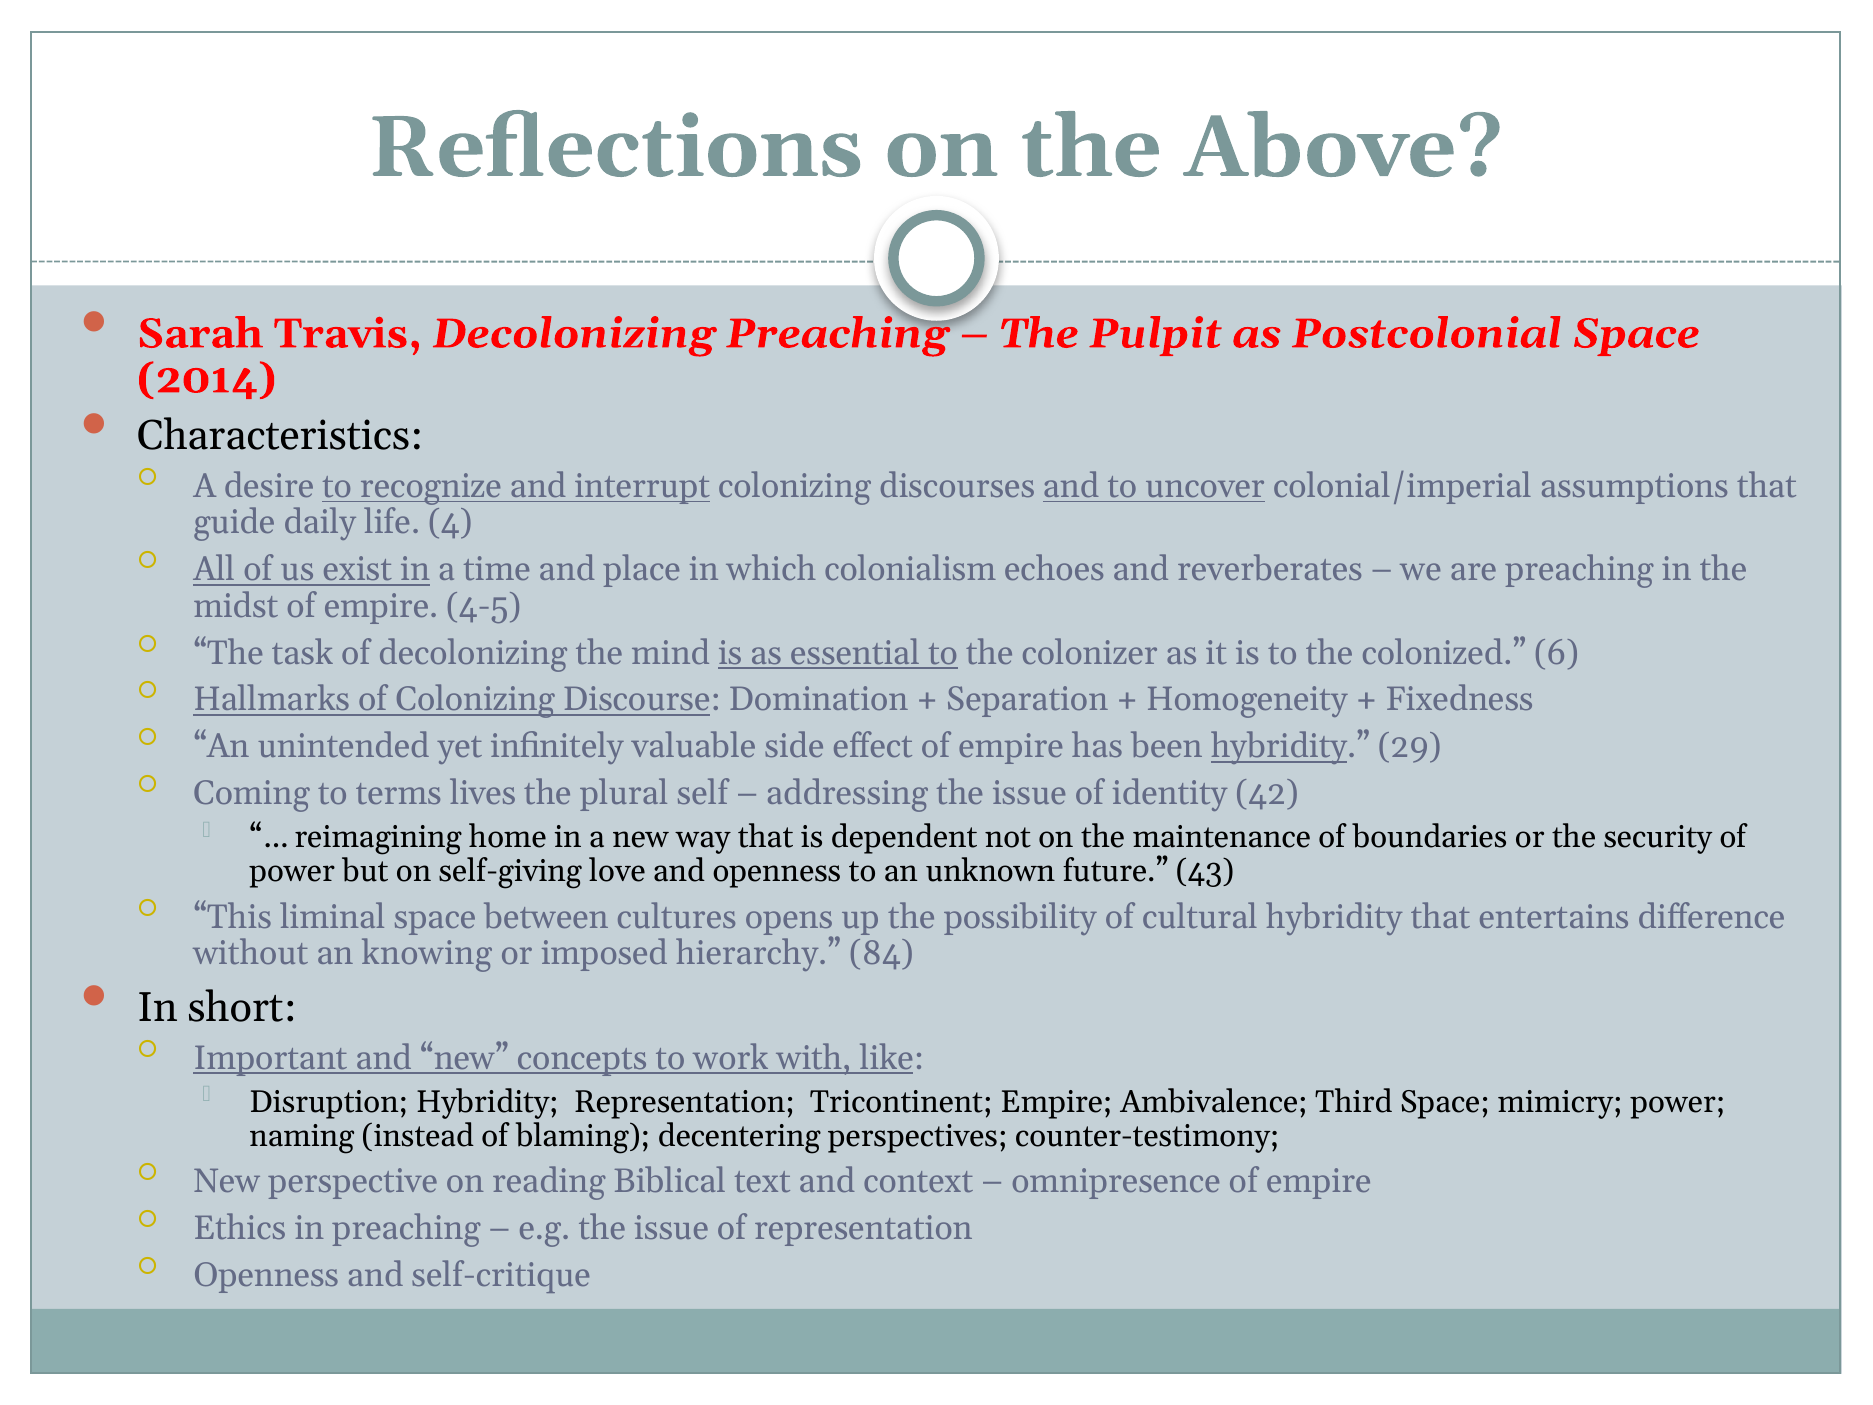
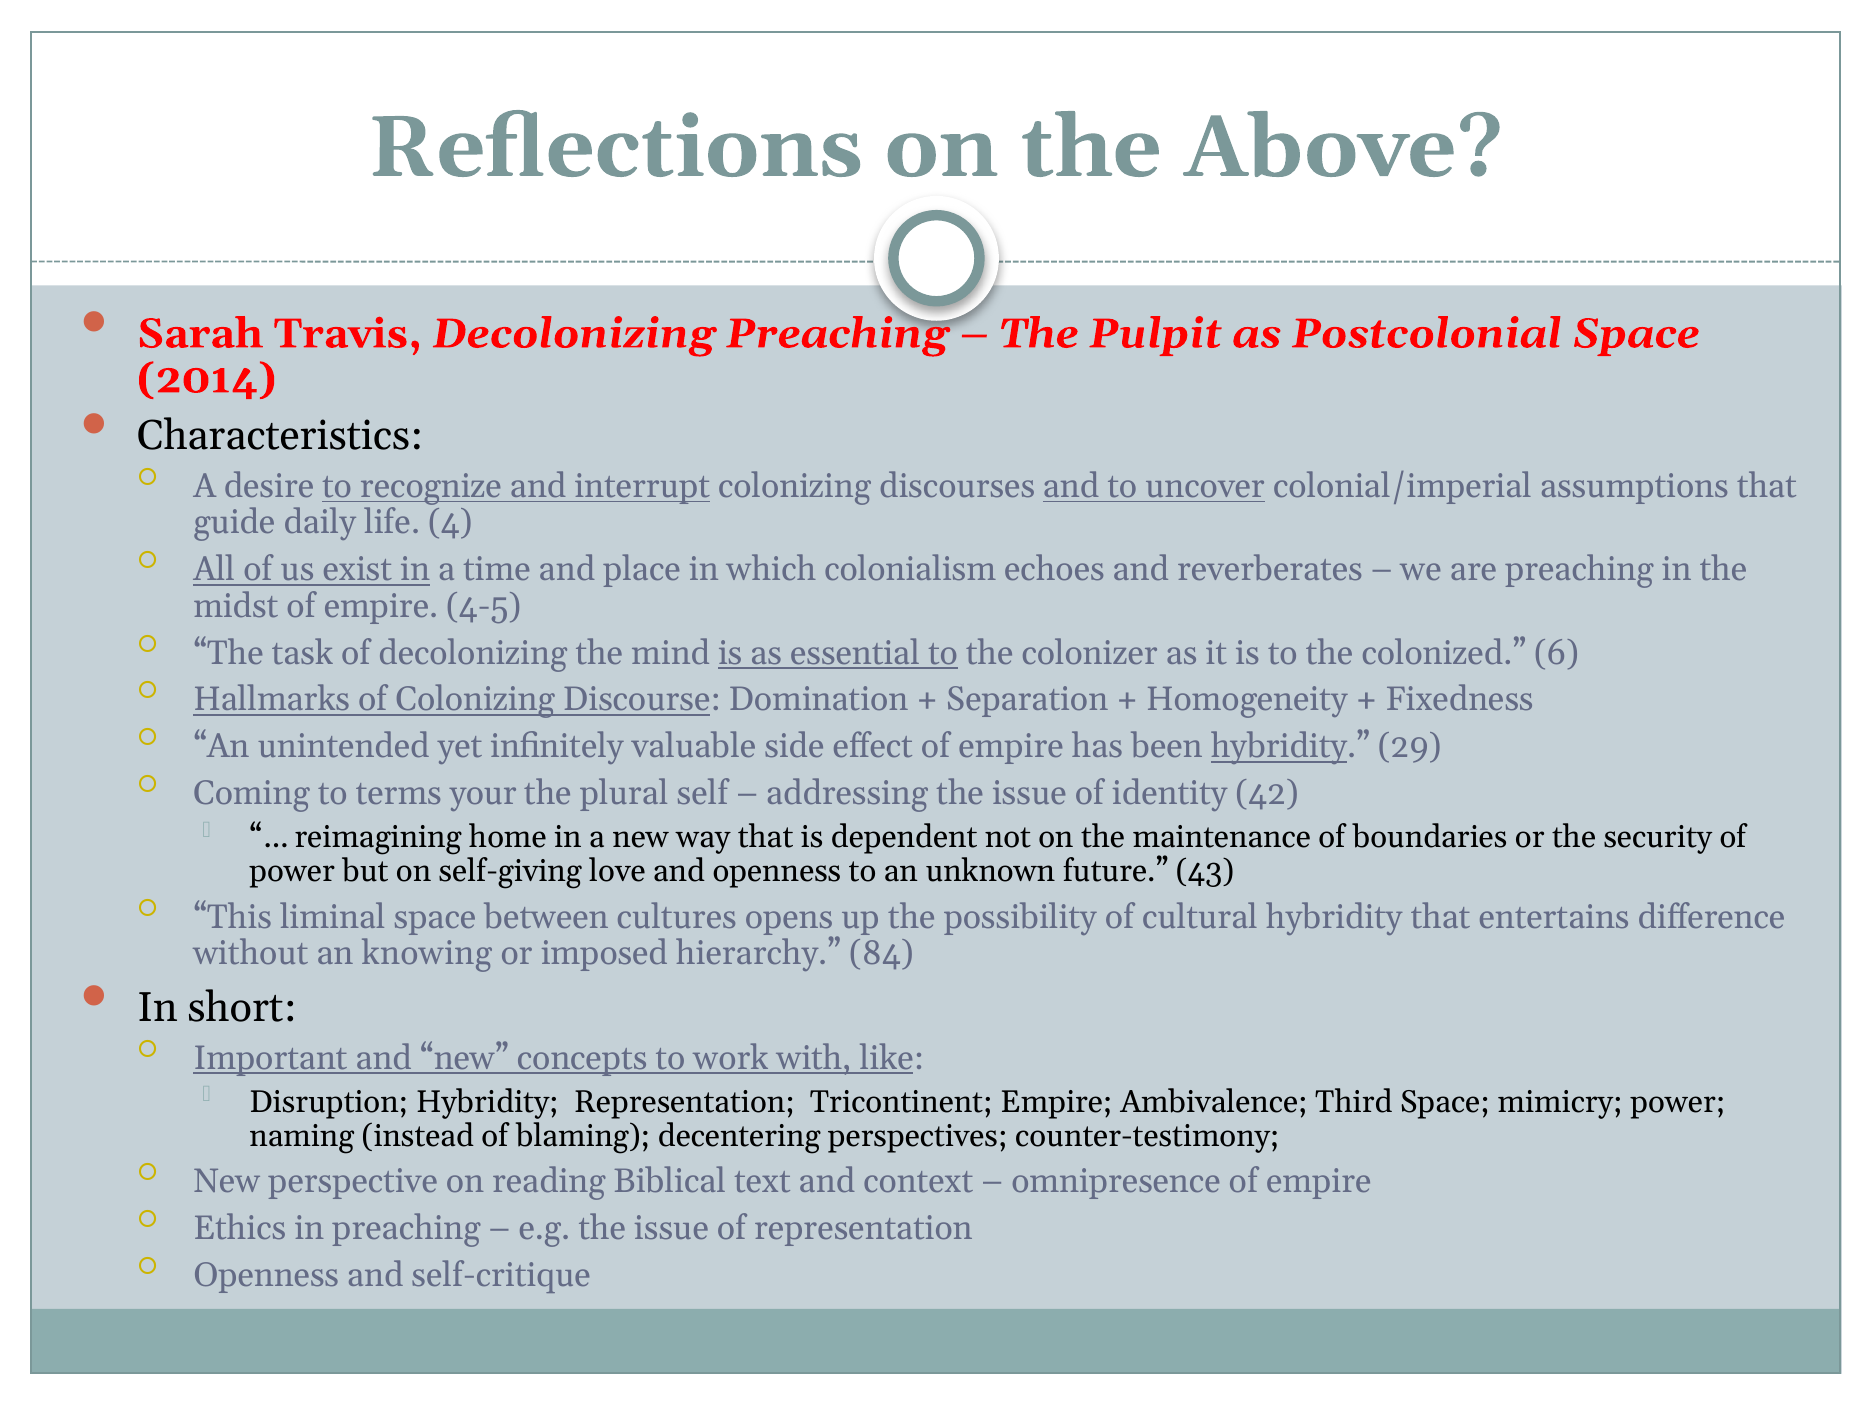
lives: lives -> your (483, 793)
